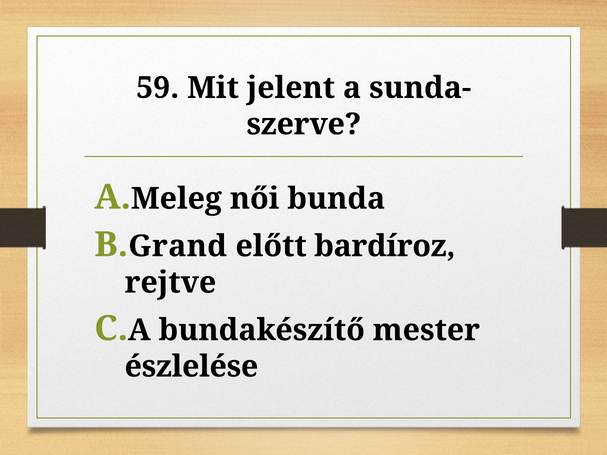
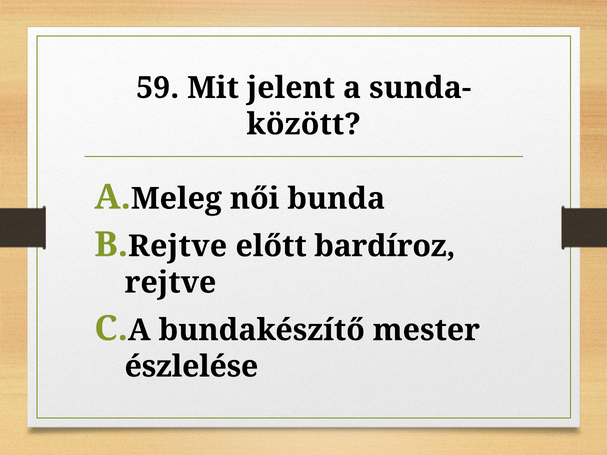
szerve: szerve -> között (304, 124)
Grand: Grand -> Rejtve (178, 246)
